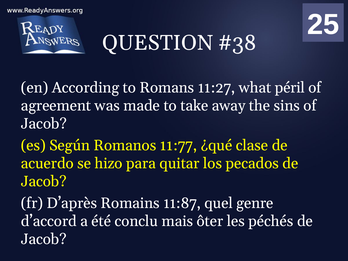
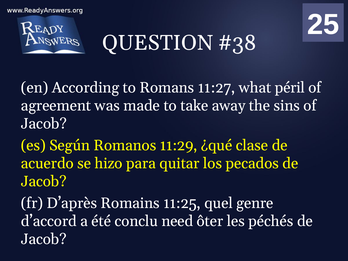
11:77: 11:77 -> 11:29 (179, 145)
11:87: 11:87 -> 11:25 (182, 203)
mais: mais -> need (177, 221)
